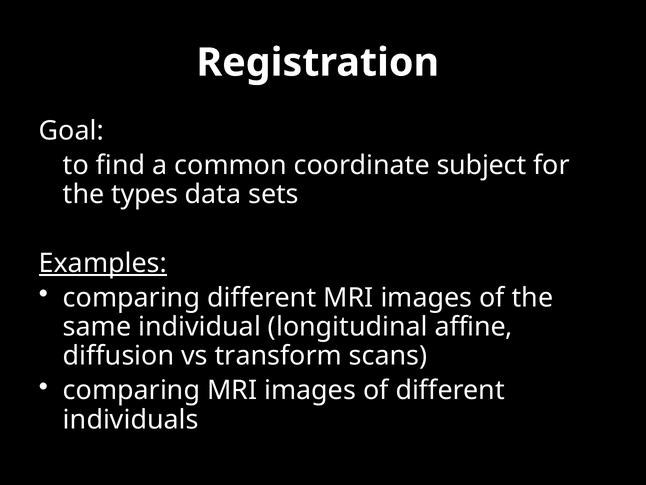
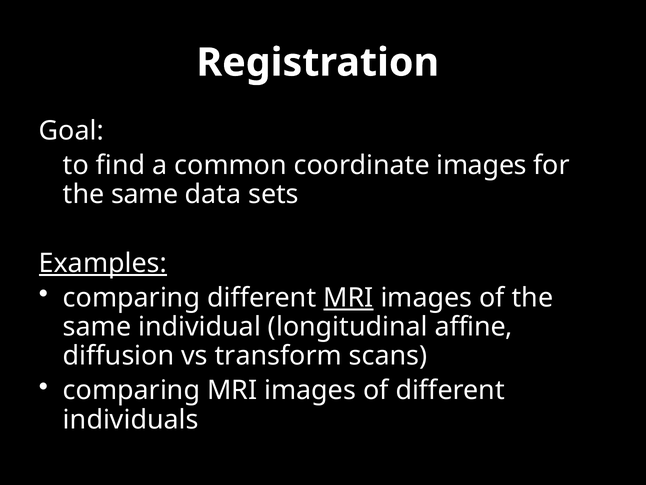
coordinate subject: subject -> images (482, 165)
types: types -> same (145, 194)
MRI underline: none -> present (348, 298)
